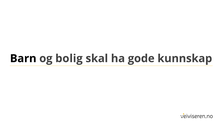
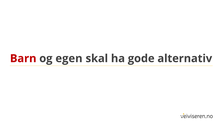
Barn colour: black -> red (23, 58)
bolig: bolig -> egen (69, 58)
kunnskap: kunnskap -> alternativ (185, 58)
